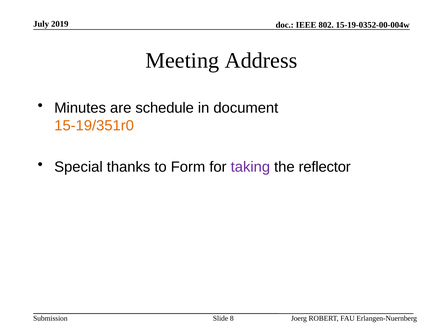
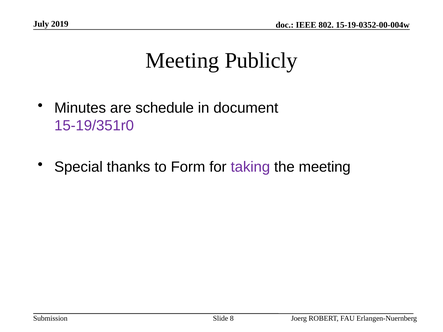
Address: Address -> Publicly (261, 61)
15-19/351r0 colour: orange -> purple (94, 126)
the reflector: reflector -> meeting (325, 167)
